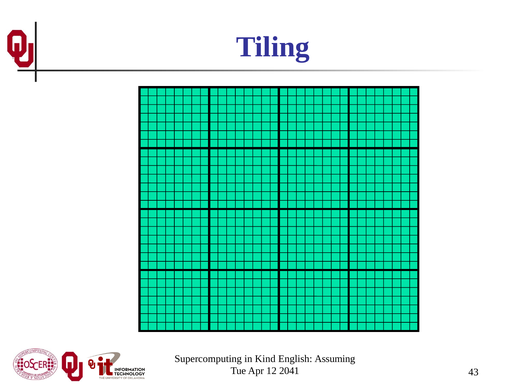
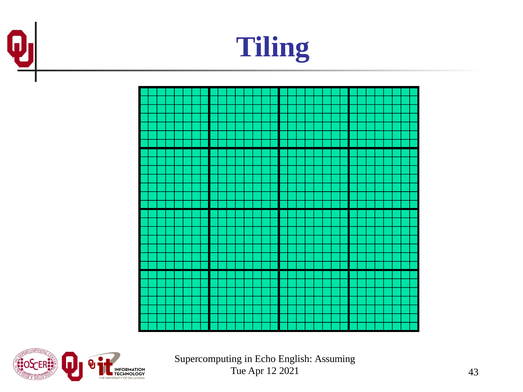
Kind: Kind -> Echo (265, 359)
2041: 2041 -> 2021 (289, 371)
